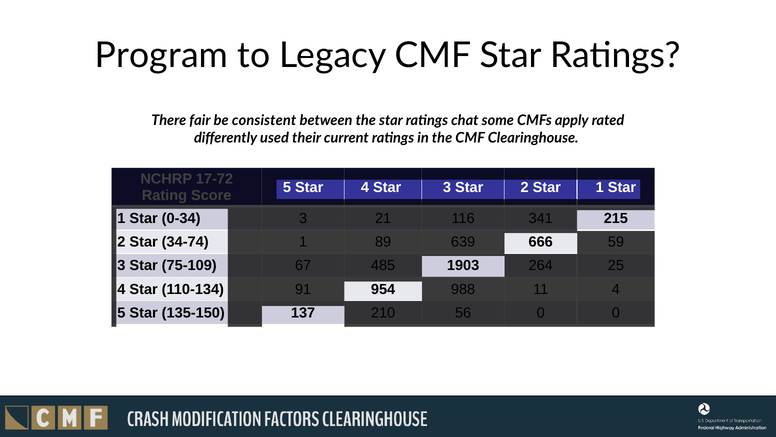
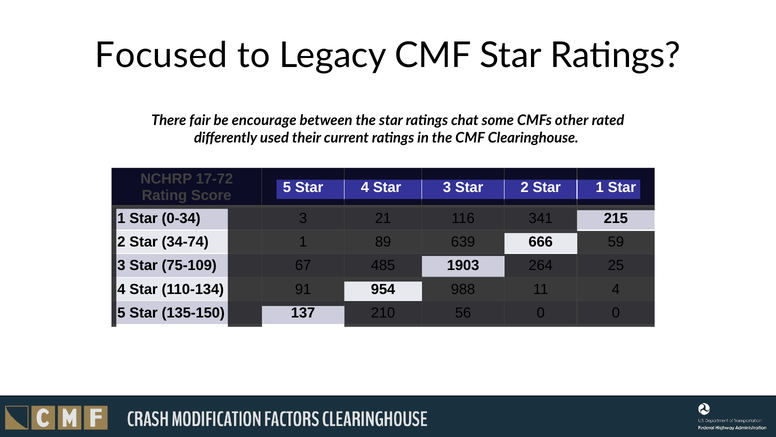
Program: Program -> Focused (161, 55)
consistent: consistent -> encourage (264, 120)
apply: apply -> other (572, 120)
